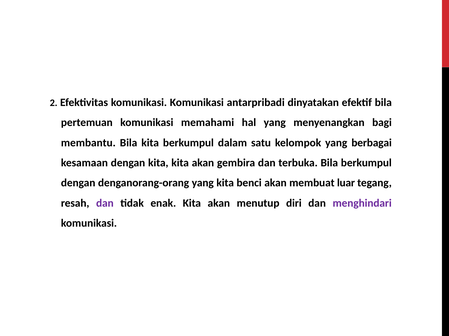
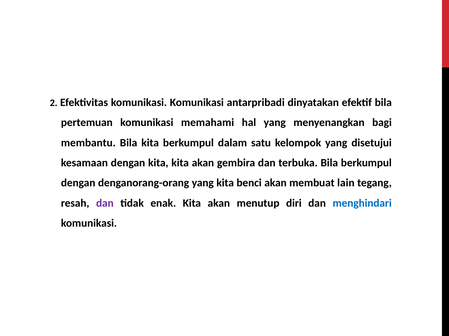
berbagai: berbagai -> disetujui (372, 143)
luar: luar -> lain (346, 183)
menghindari colour: purple -> blue (362, 204)
